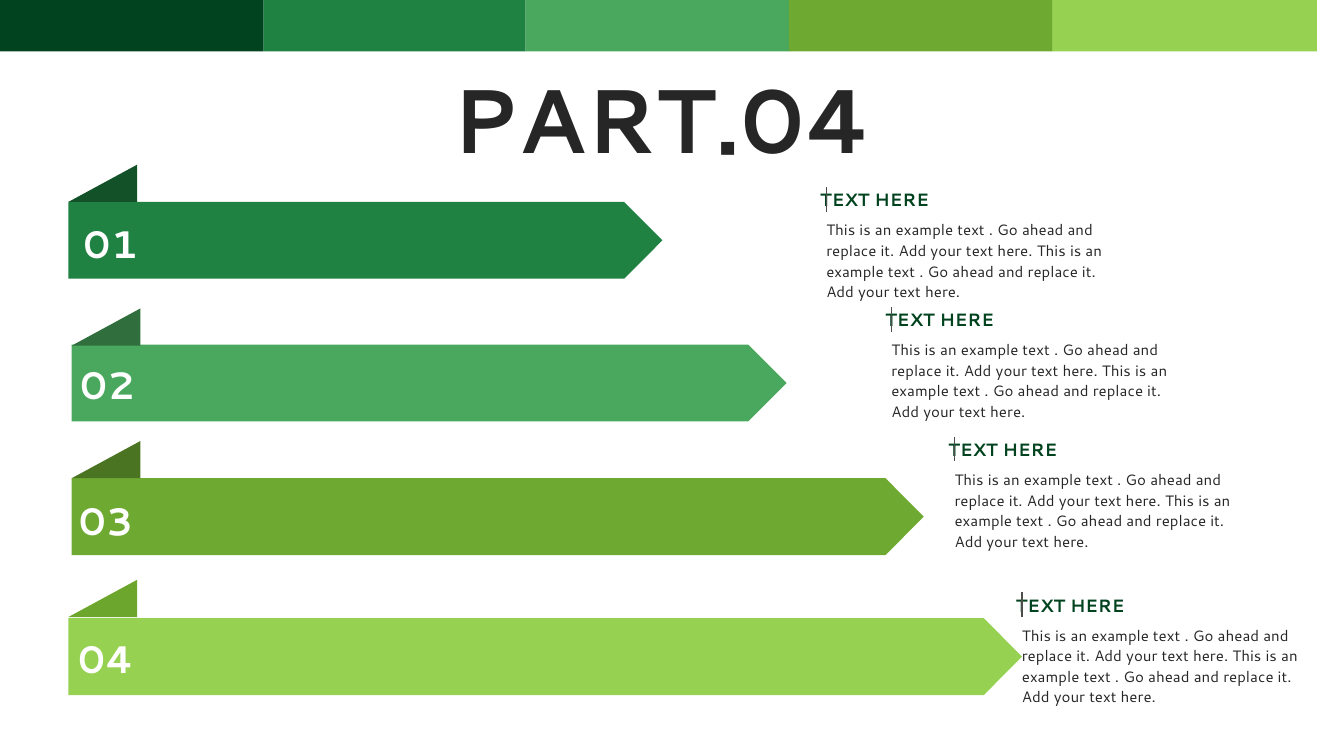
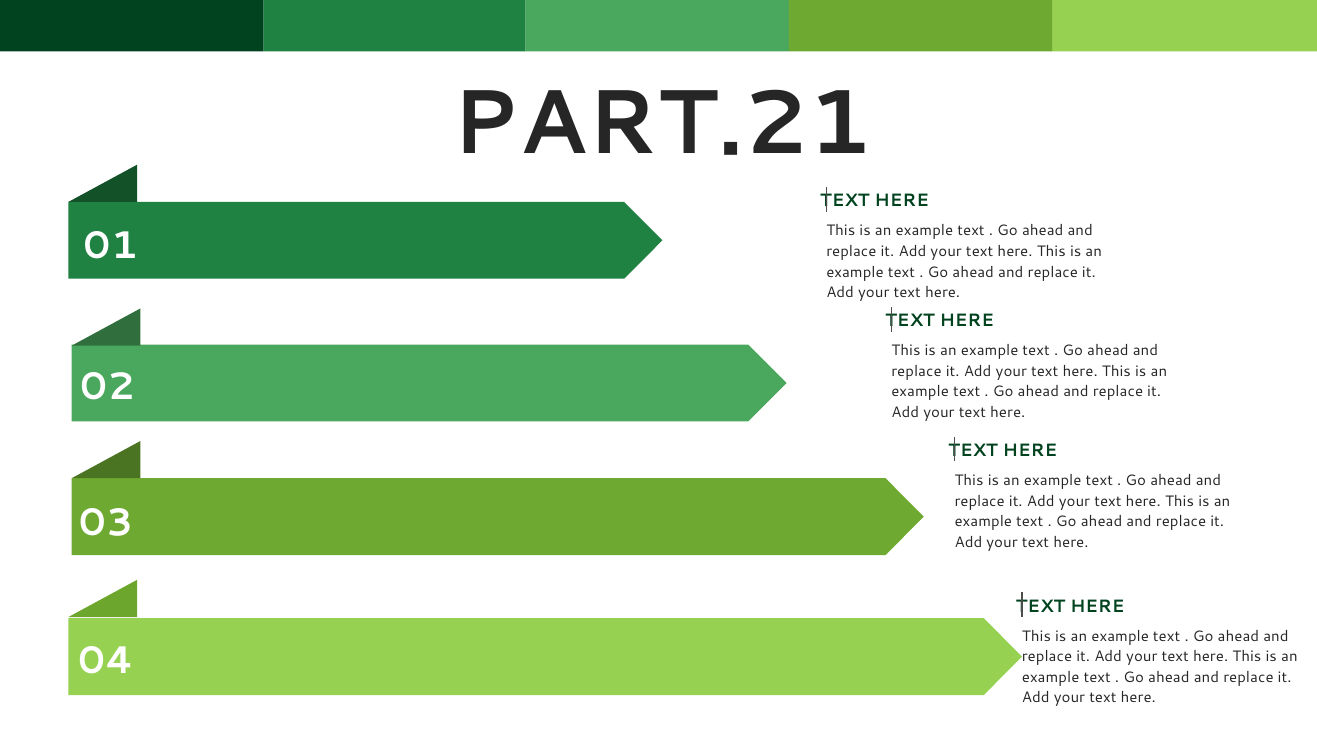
PART.04: PART.04 -> PART.21 (662, 124)
